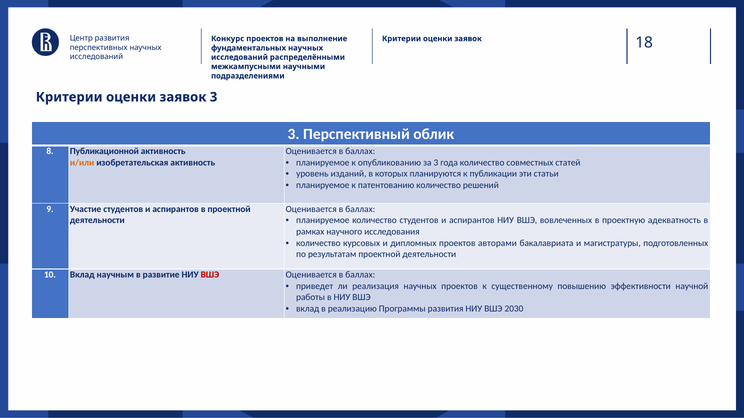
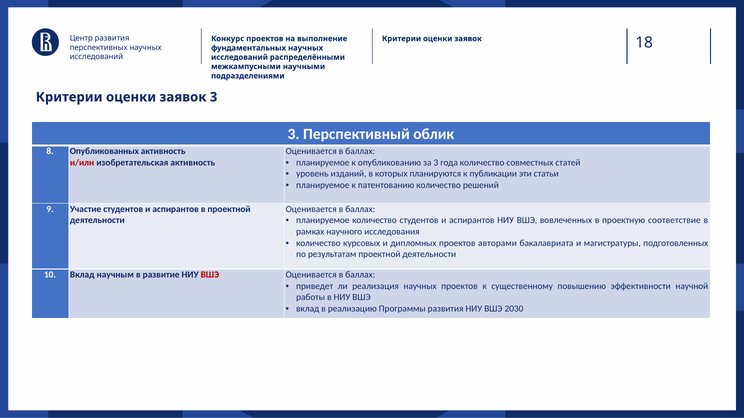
Публикационной: Публикационной -> Опубликованных (104, 151)
и/или colour: orange -> red (82, 163)
адекватность: адекватность -> соответствие (674, 221)
